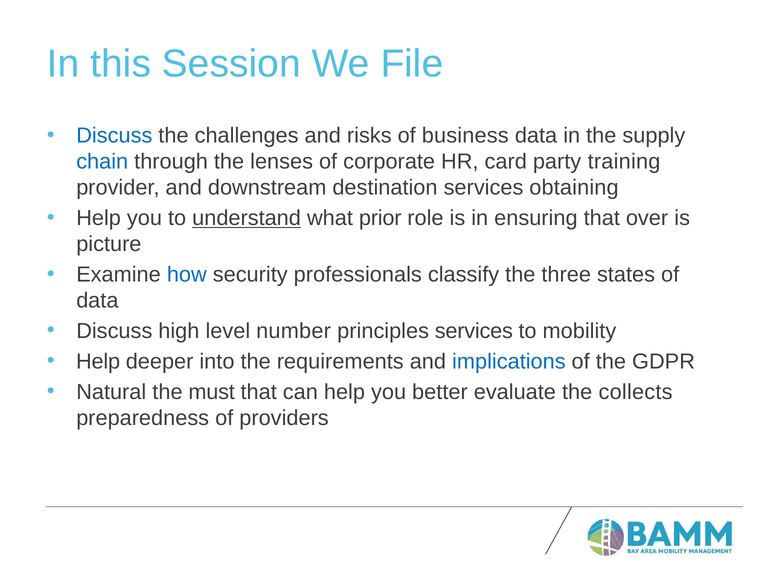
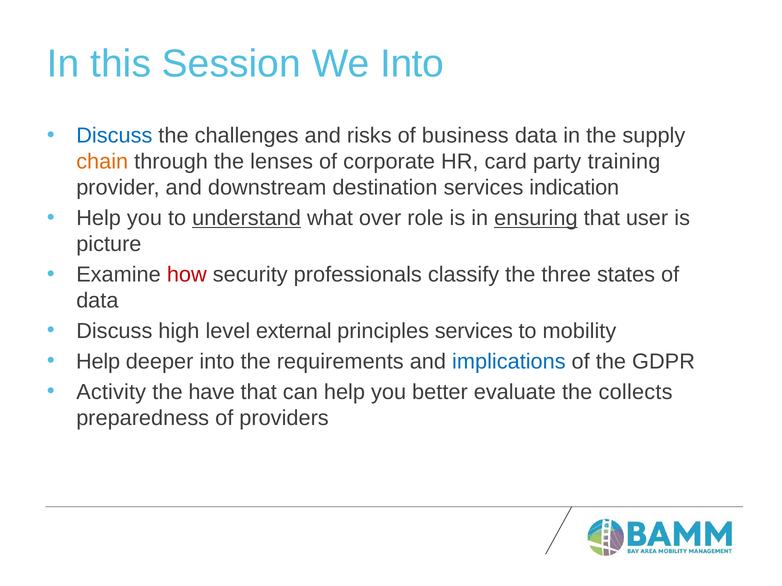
We File: File -> Into (412, 64)
chain colour: blue -> orange (102, 162)
obtaining: obtaining -> indication (574, 188)
prior: prior -> over (380, 218)
ensuring underline: none -> present (536, 218)
over: over -> user (647, 218)
how colour: blue -> red (187, 275)
number: number -> external (294, 331)
Natural: Natural -> Activity (111, 392)
must: must -> have (212, 392)
